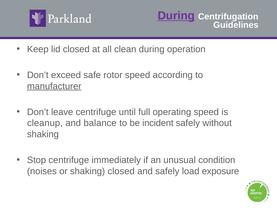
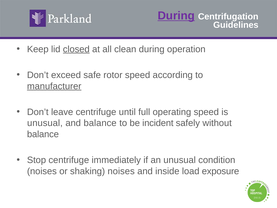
closed underline: none -> present (76, 49)
cleanup: cleanup -> unusual (45, 123)
shaking: shaking -> balance (43, 134)
shaking closed: closed -> noises (121, 171)
and safely: safely -> inside (167, 171)
